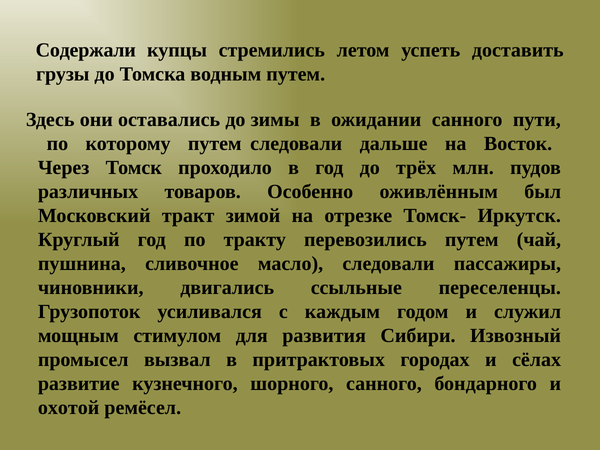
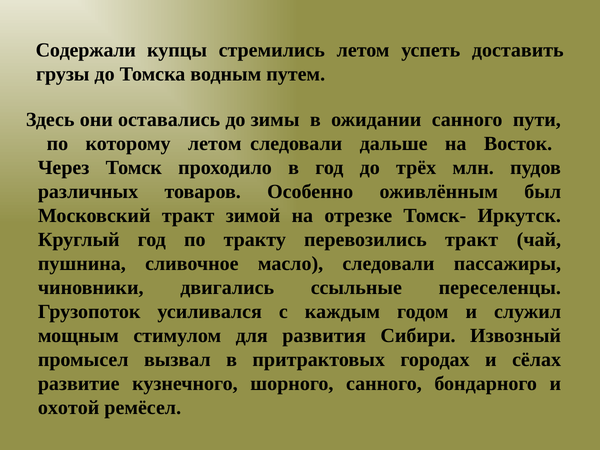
которому путем: путем -> летом (215, 144)
перевозились путем: путем -> тракт (472, 240)
